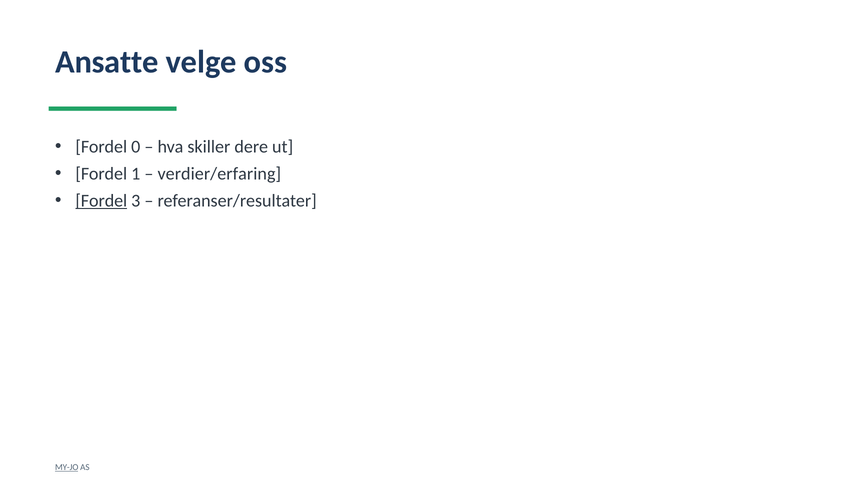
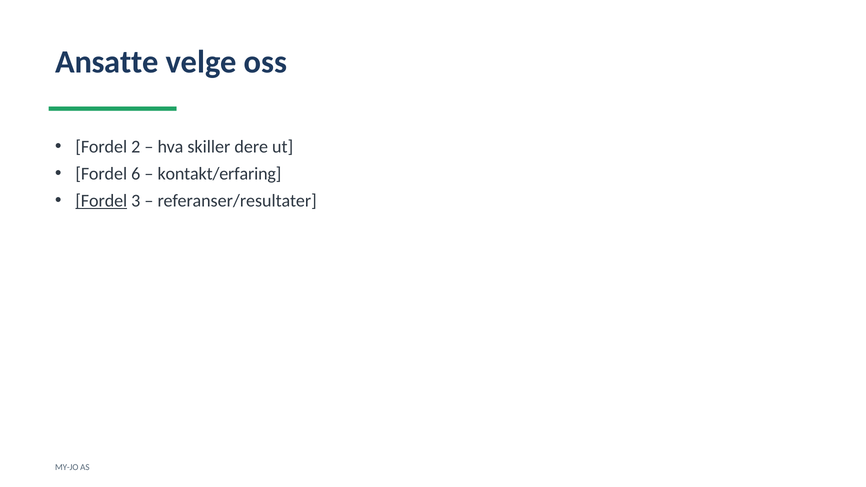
0: 0 -> 2 (136, 147)
1: 1 -> 6 (136, 174)
verdier/erfaring: verdier/erfaring -> kontakt/erfaring (219, 174)
MY-JO underline: present -> none (67, 467)
